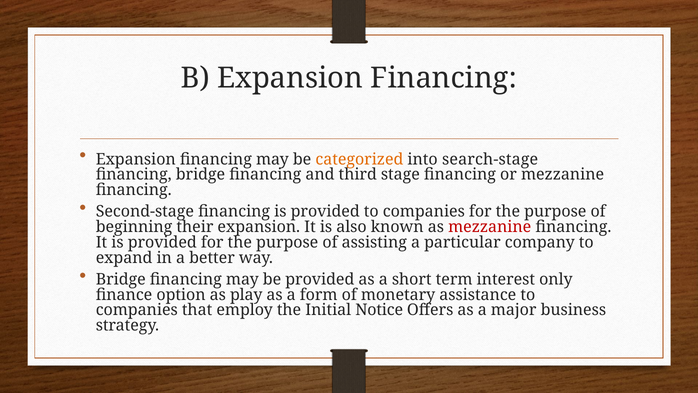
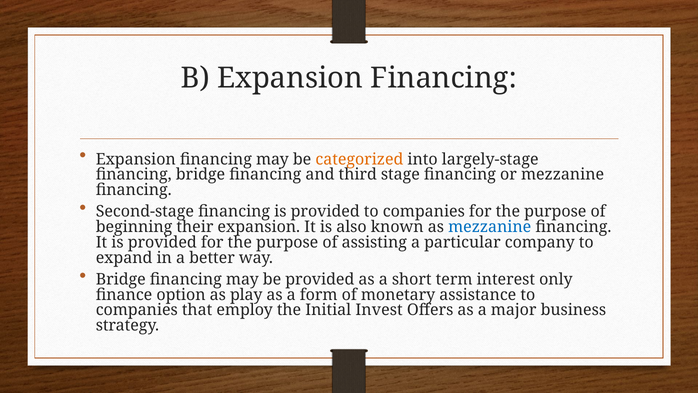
search-stage: search-stage -> largely-stage (490, 159)
mezzanine colour: red -> blue (490, 227)
Notice: Notice -> Invest (379, 310)
